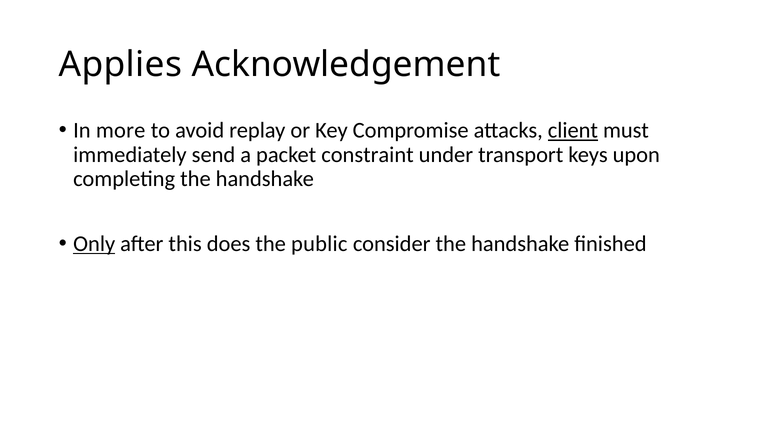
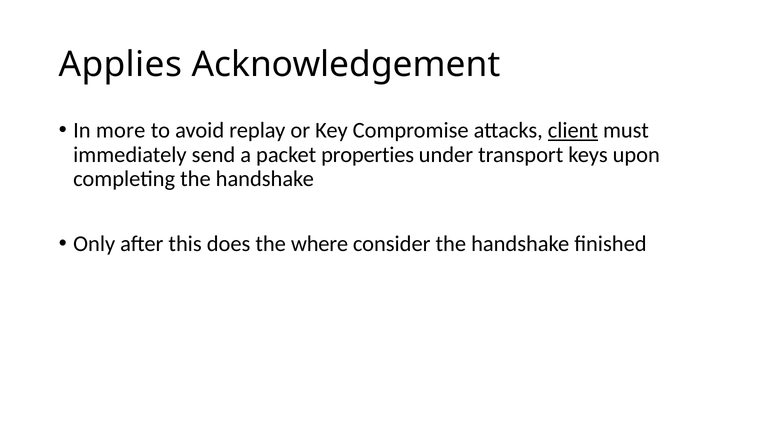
constraint: constraint -> properties (368, 155)
Only underline: present -> none (94, 244)
public: public -> where (320, 244)
